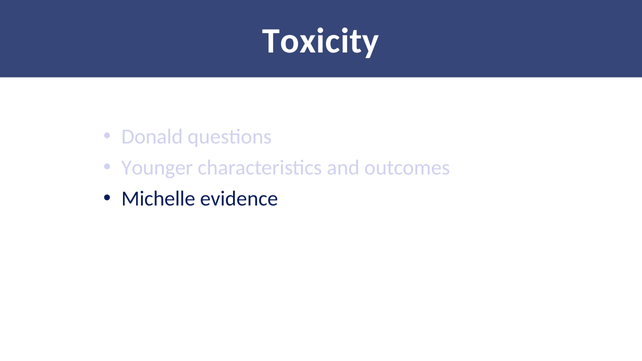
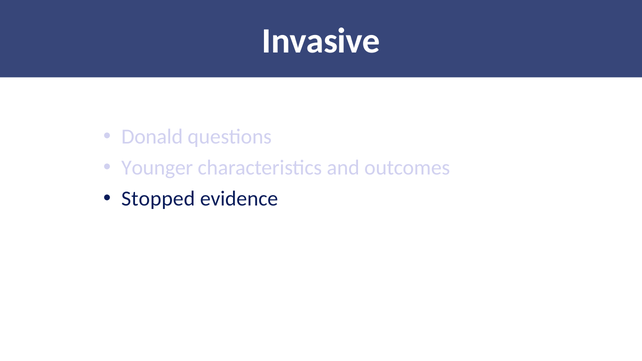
Toxicity: Toxicity -> Invasive (321, 41)
Michelle: Michelle -> Stopped (158, 199)
